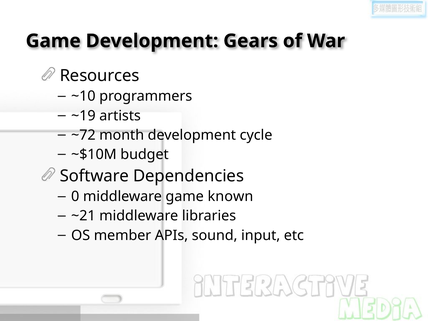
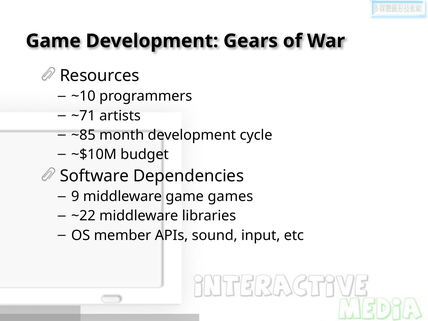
~19: ~19 -> ~71 (83, 116)
~72: ~72 -> ~85 (83, 135)
0: 0 -> 9 (75, 197)
known: known -> games (230, 197)
~21: ~21 -> ~22 (83, 216)
